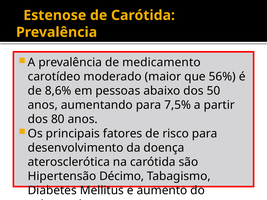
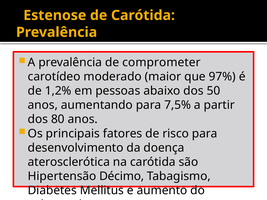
medicamento: medicamento -> comprometer (161, 62)
56%: 56% -> 97% (222, 77)
8,6%: 8,6% -> 1,2% (58, 91)
